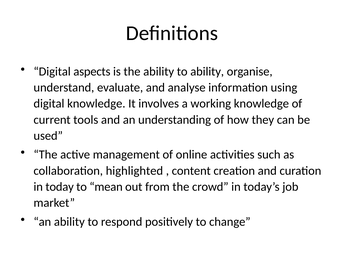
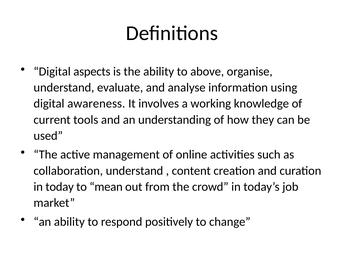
to ability: ability -> above (207, 71)
digital knowledge: knowledge -> awareness (96, 104)
collaboration highlighted: highlighted -> understand (134, 171)
